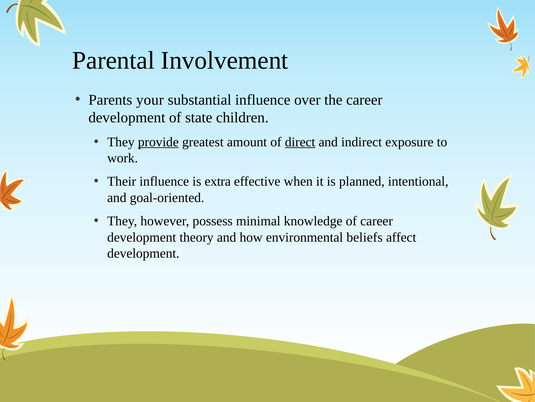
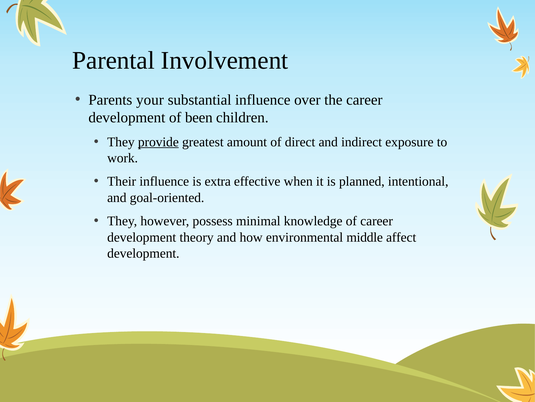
state: state -> been (199, 117)
direct underline: present -> none (300, 142)
beliefs: beliefs -> middle (365, 237)
